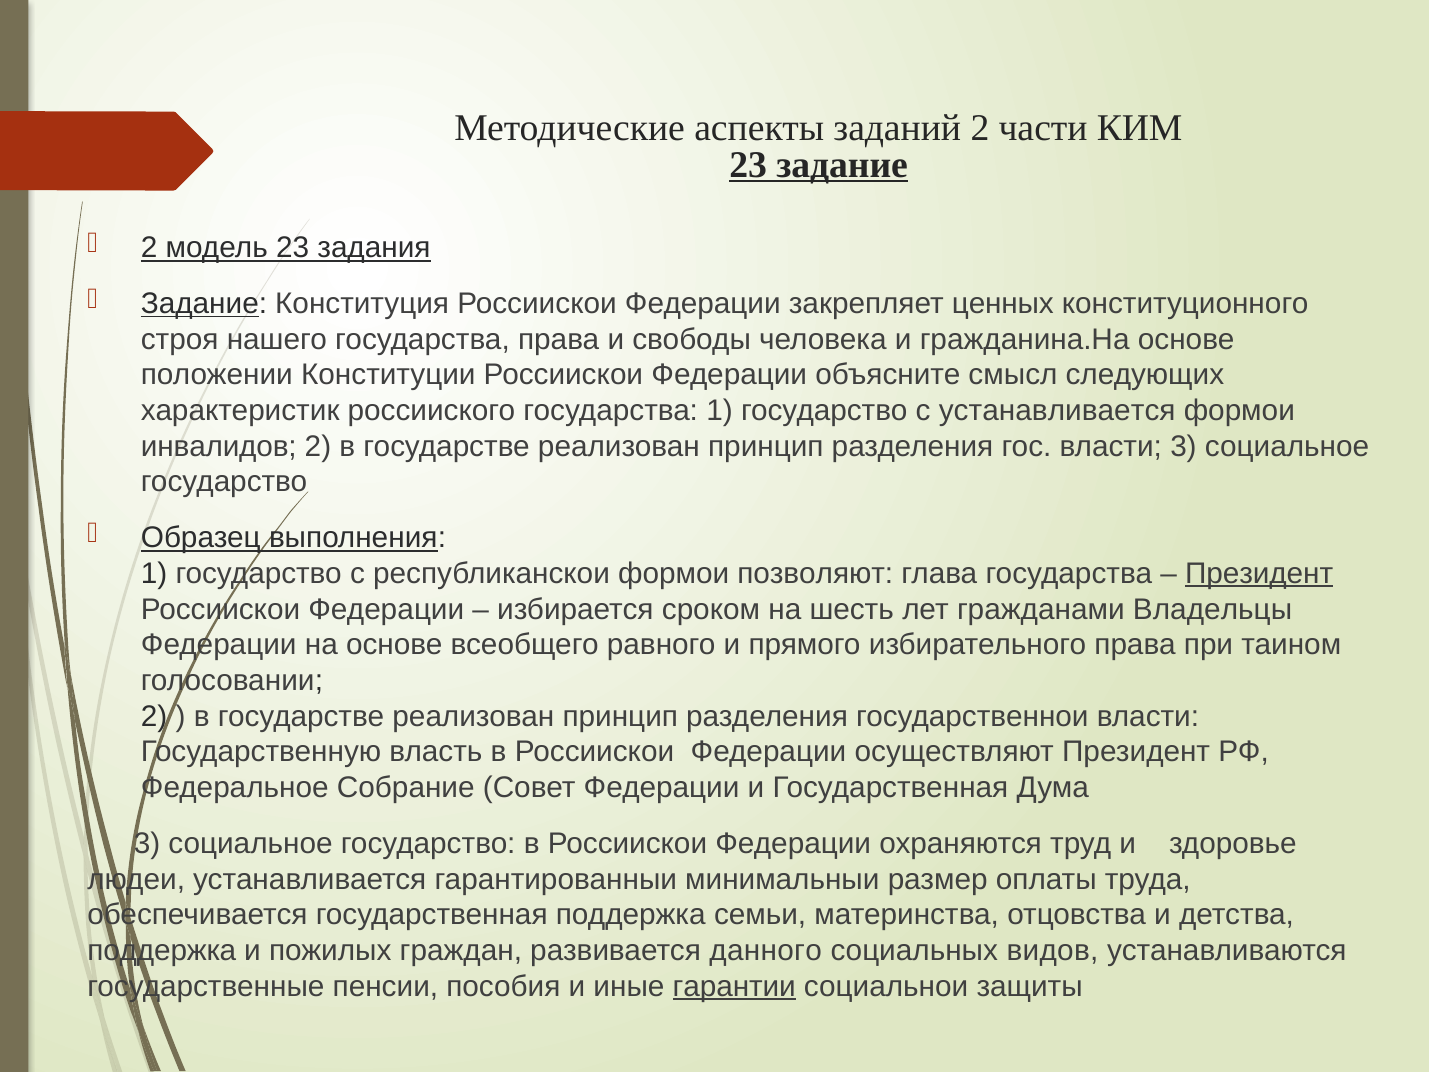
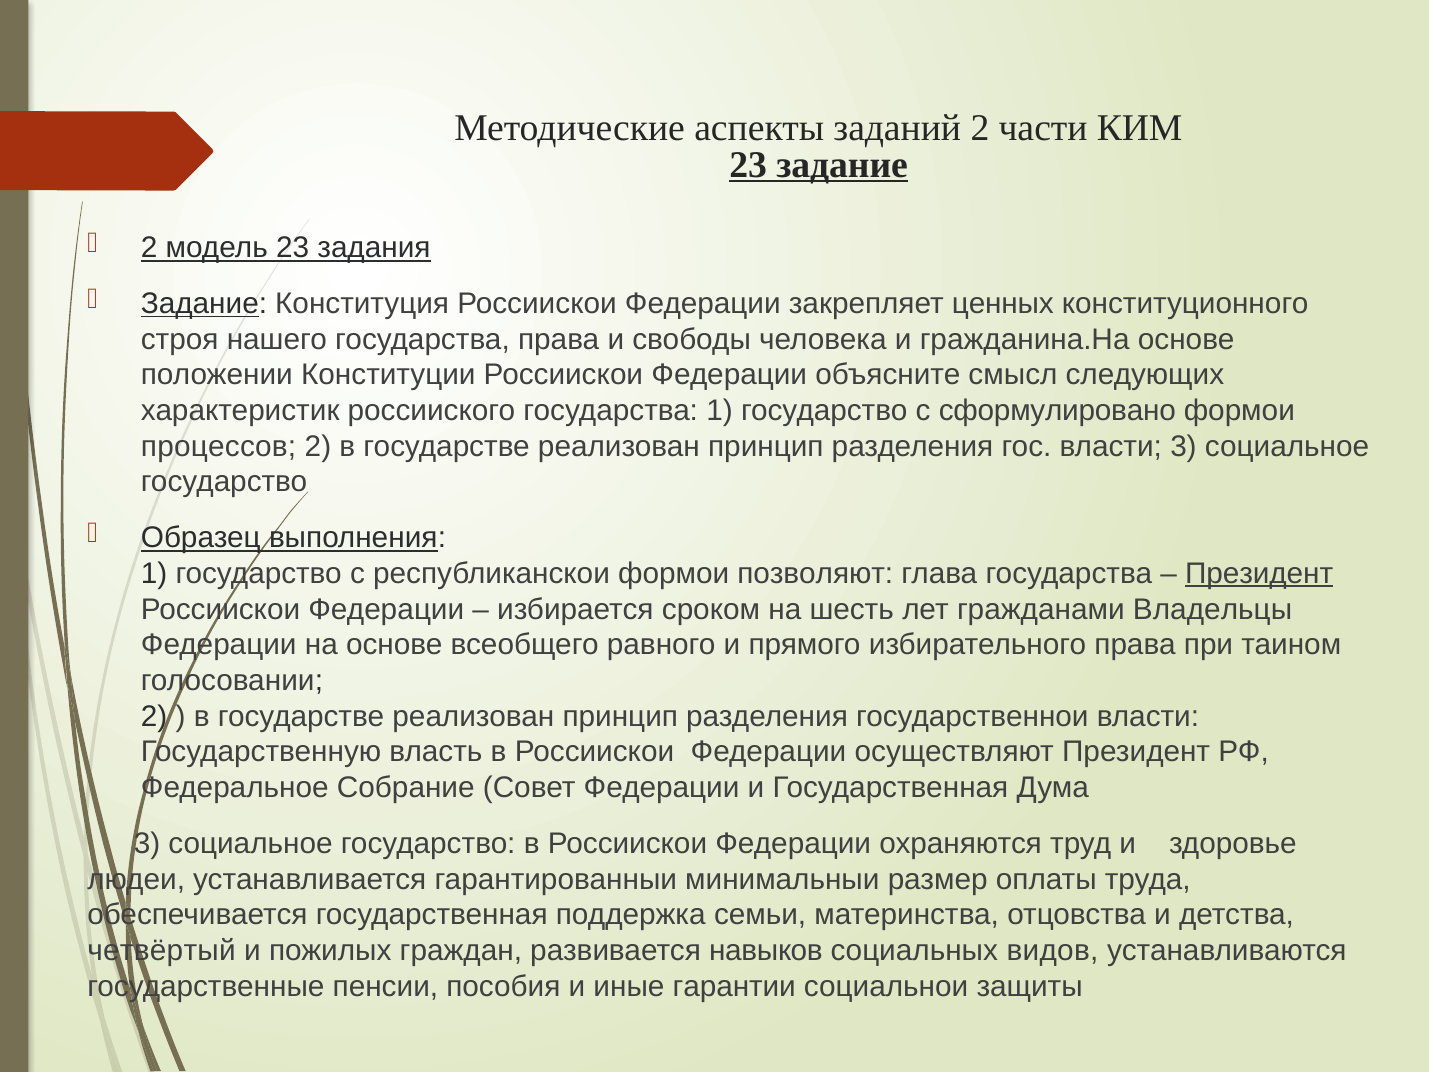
с устанавливается: устанавливается -> сформулировано (1057, 411)
инвалидов: инвалидов -> процессов (219, 446)
поддержка: поддержка -> четвёртый (162, 950)
данного: данного -> навыков (766, 950)
гарантии underline: present -> none (734, 986)
